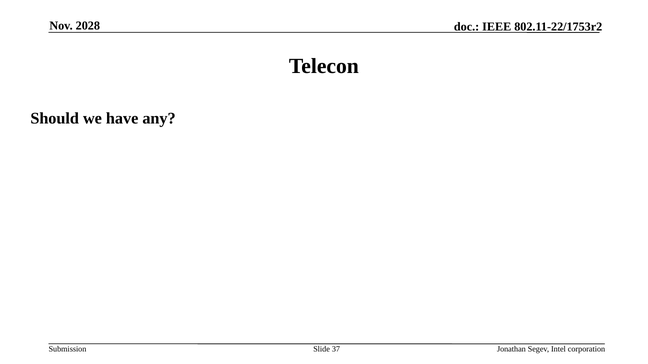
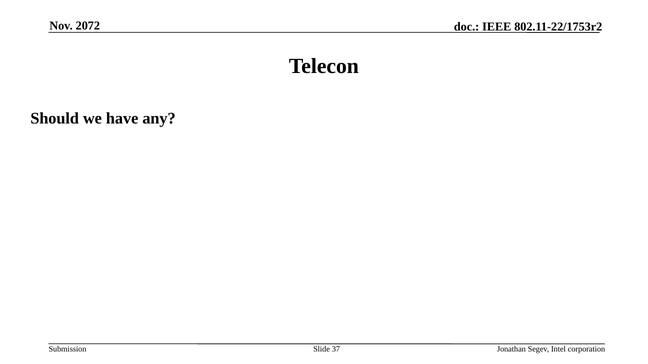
2028: 2028 -> 2072 (88, 26)
